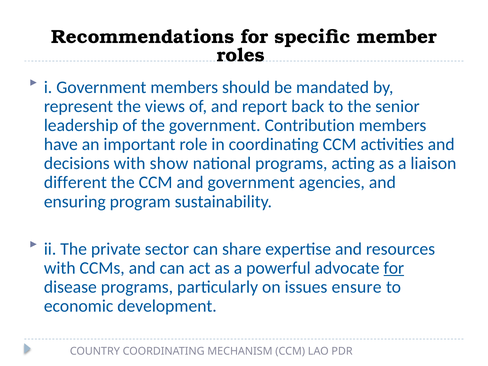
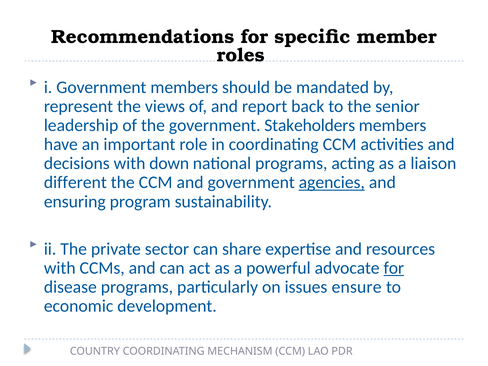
Contribution: Contribution -> Stakeholders (310, 125)
show: show -> down (169, 163)
agencies underline: none -> present (332, 183)
